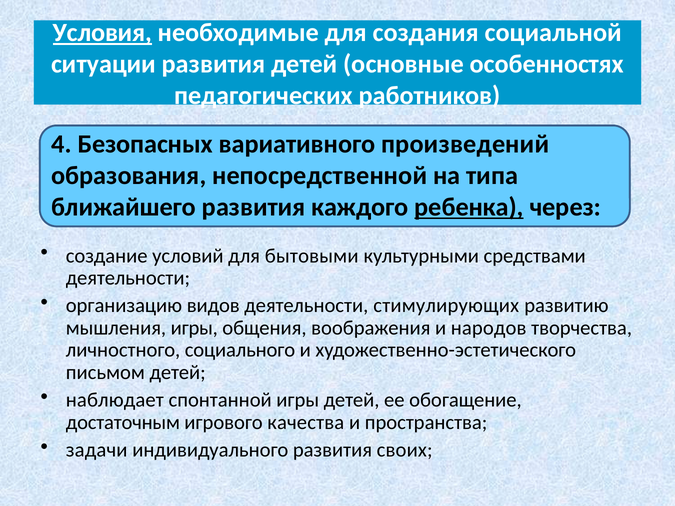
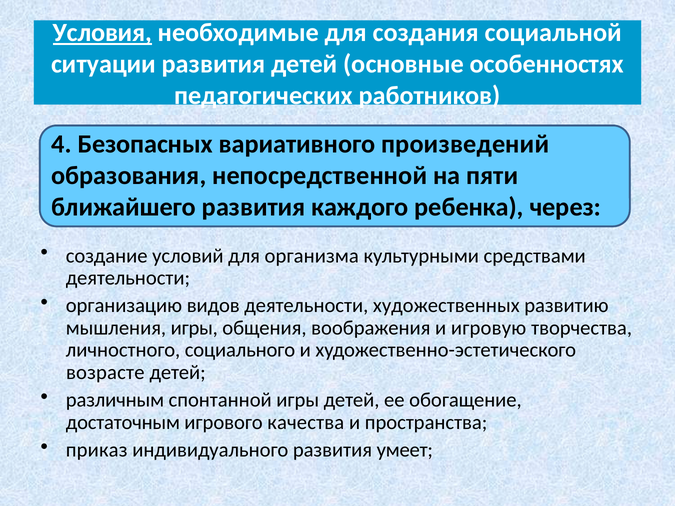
типа: типа -> пяти (492, 176)
ребенка underline: present -> none (469, 207)
бытовыми: бытовыми -> организма (312, 256)
стимулирующих: стимулирующих -> художественных (446, 306)
народов: народов -> игровую (489, 328)
письмом: письмом -> возрасте (105, 373)
наблюдает: наблюдает -> различным (115, 400)
задачи: задачи -> приказ (97, 450)
своих: своих -> умеет (405, 450)
